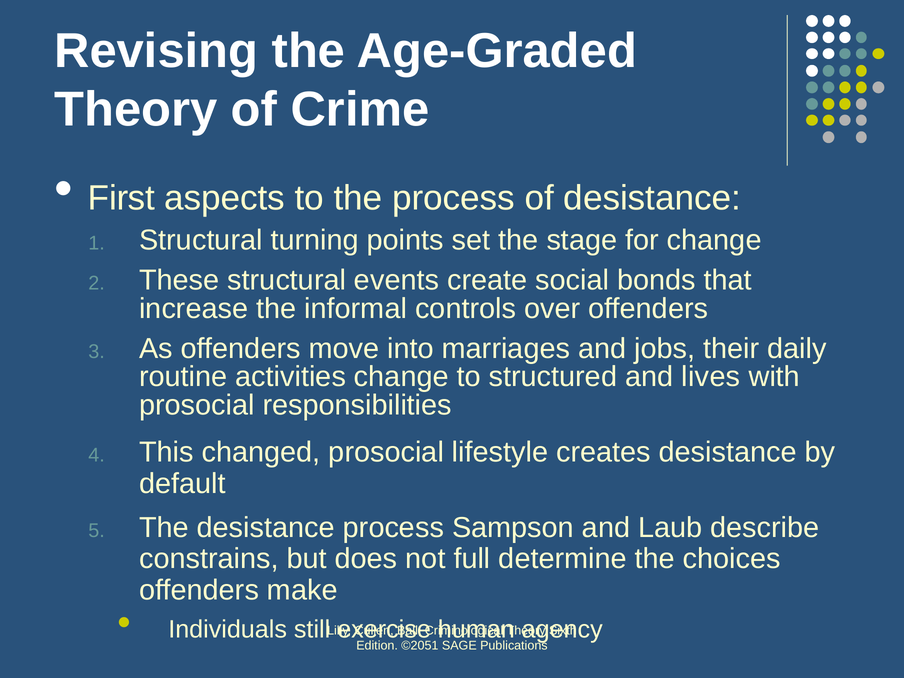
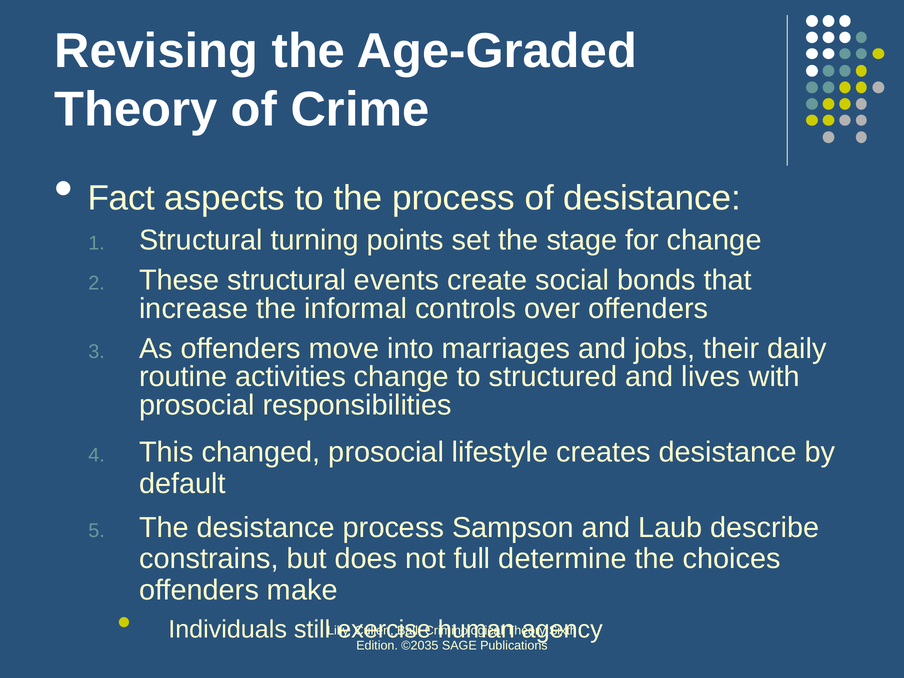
First: First -> Fact (121, 198)
©2051: ©2051 -> ©2035 (420, 646)
